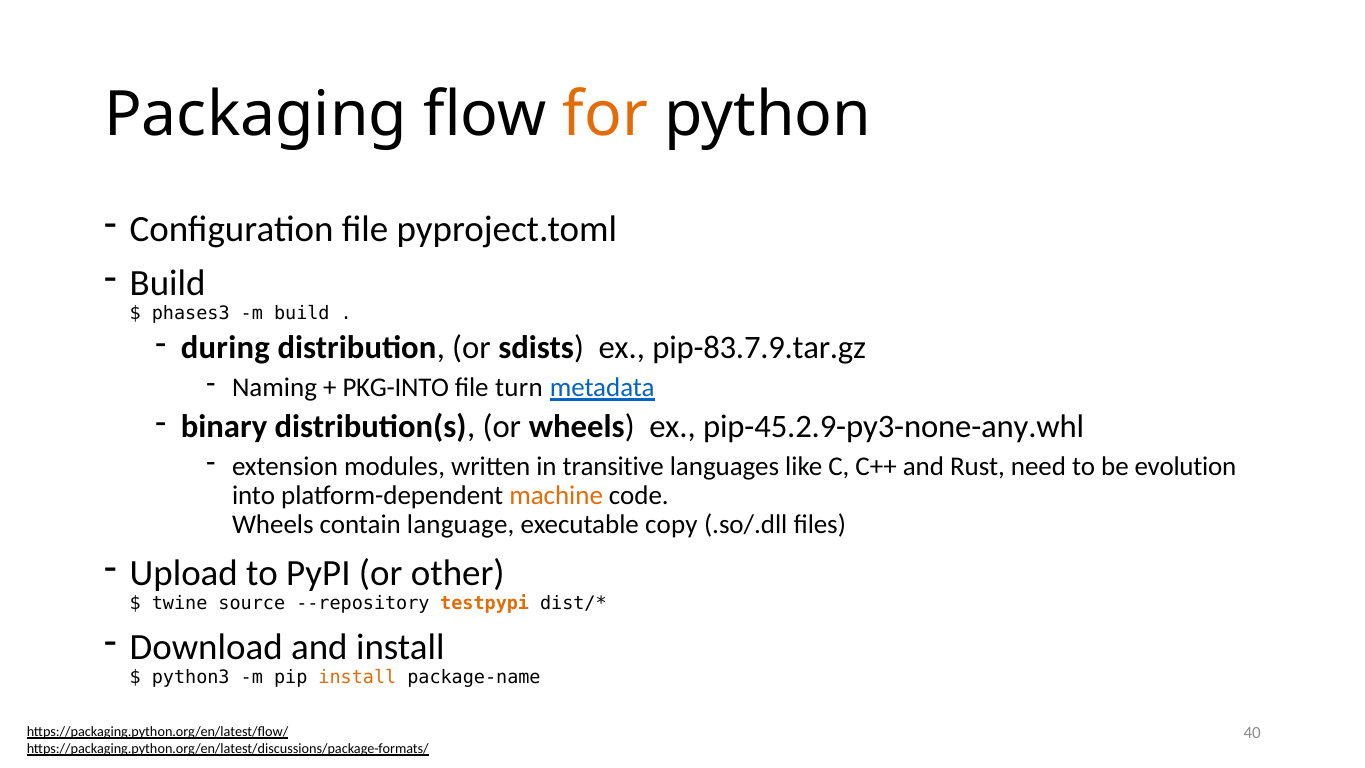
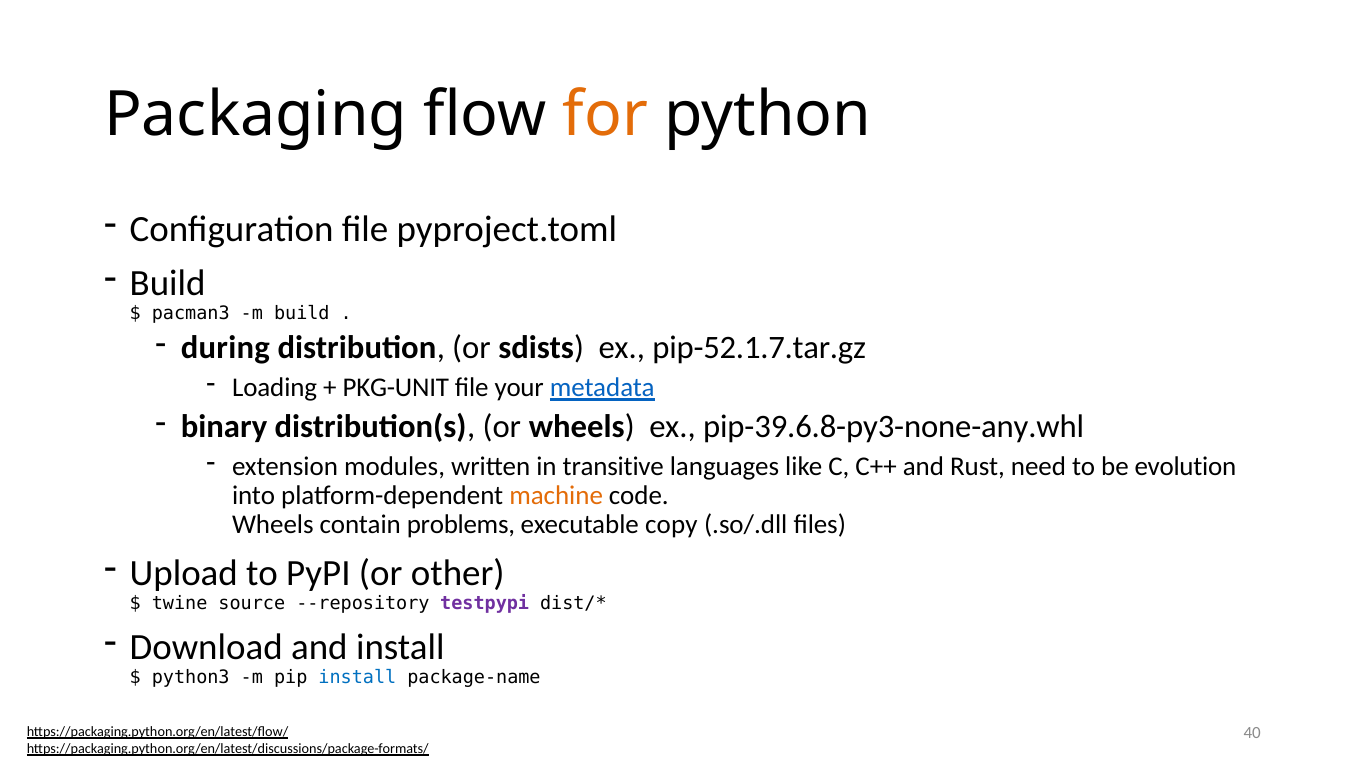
phases3: phases3 -> pacman3 (191, 313)
pip-83.7.9.tar.gz: pip-83.7.9.tar.gz -> pip-52.1.7.tar.gz (759, 348)
Naming: Naming -> Loading (275, 388)
PKG-INTO: PKG-INTO -> PKG-UNIT (396, 388)
turn: turn -> your (519, 388)
pip-45.2.9-py3-none-any.whl: pip-45.2.9-py3-none-any.whl -> pip-39.6.8-py3-none-any.whl (894, 427)
language: language -> problems (461, 525)
testpypi colour: orange -> purple (485, 604)
install colour: orange -> blue (357, 678)
